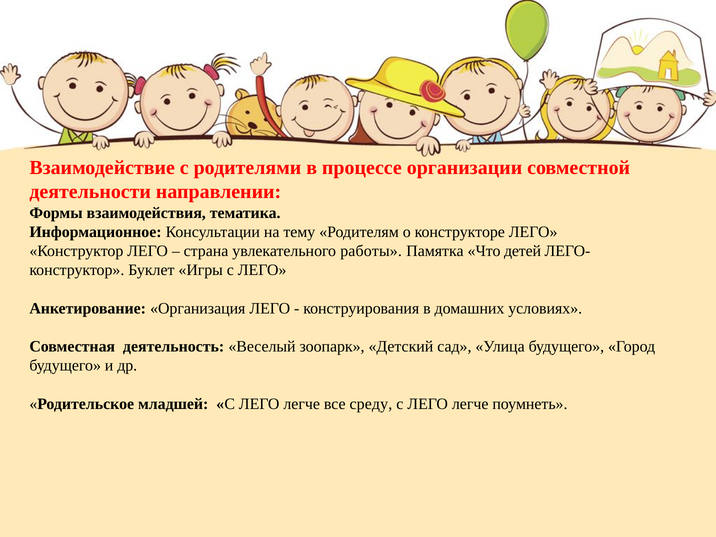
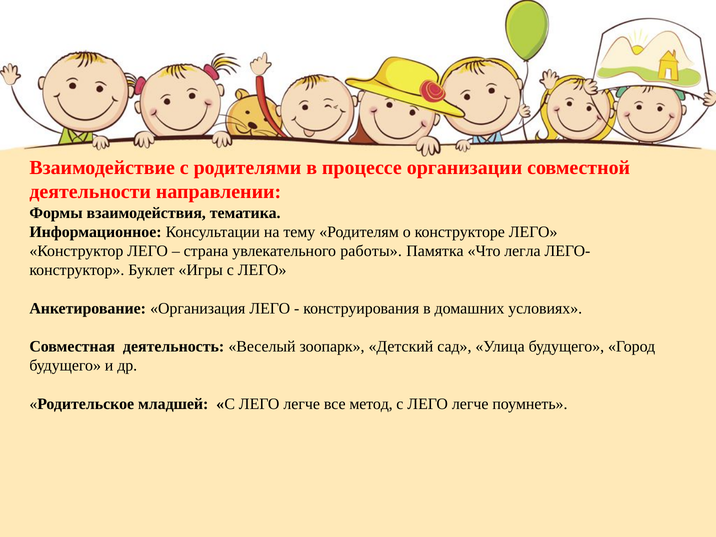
детей: детей -> легла (522, 251)
среду: среду -> метод (371, 404)
